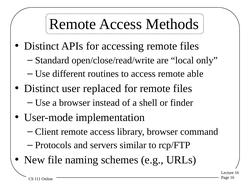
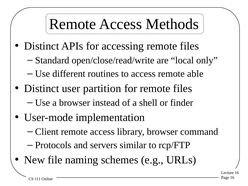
replaced: replaced -> partition (102, 88)
